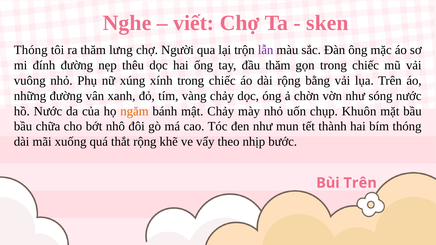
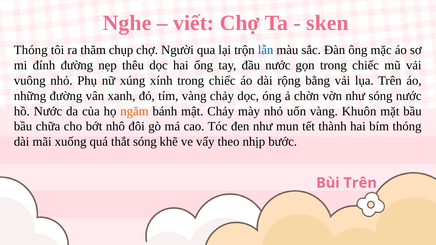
lưng: lưng -> chụp (121, 50)
lẫn colour: purple -> blue (266, 50)
đầu thăm: thăm -> nước (278, 65)
uốn chụp: chụp -> vàng (324, 111)
thắt rộng: rộng -> sóng (145, 142)
